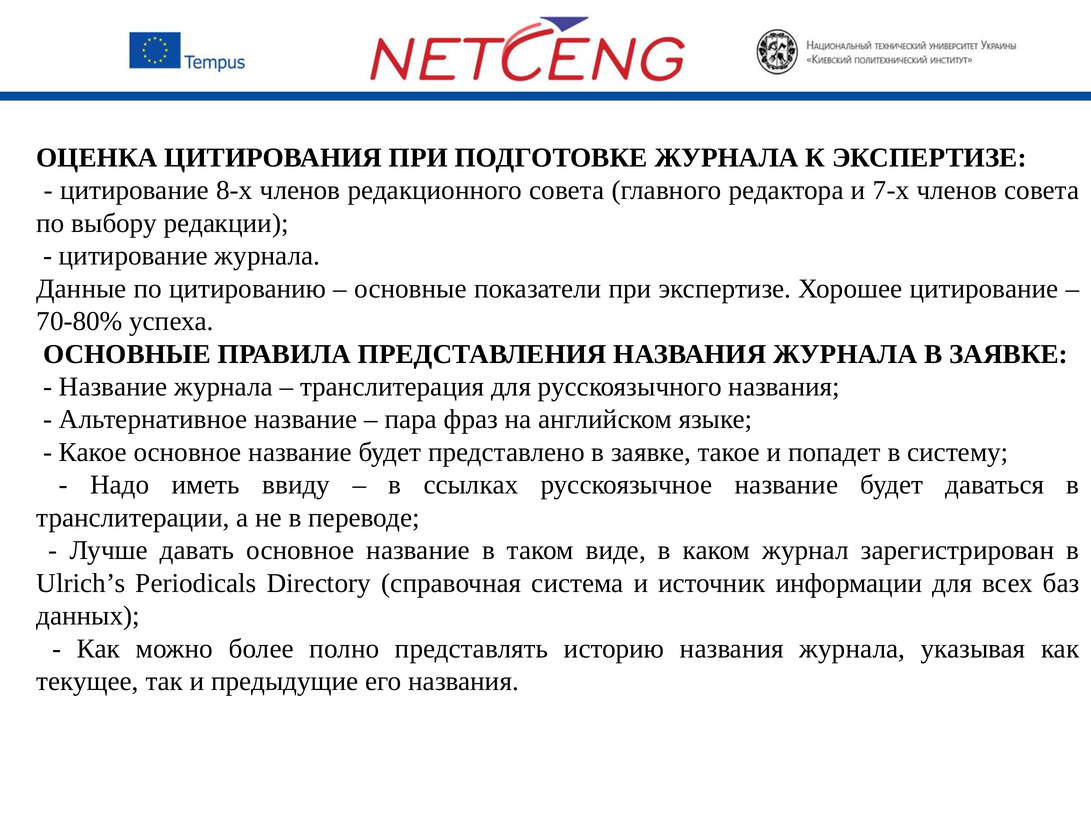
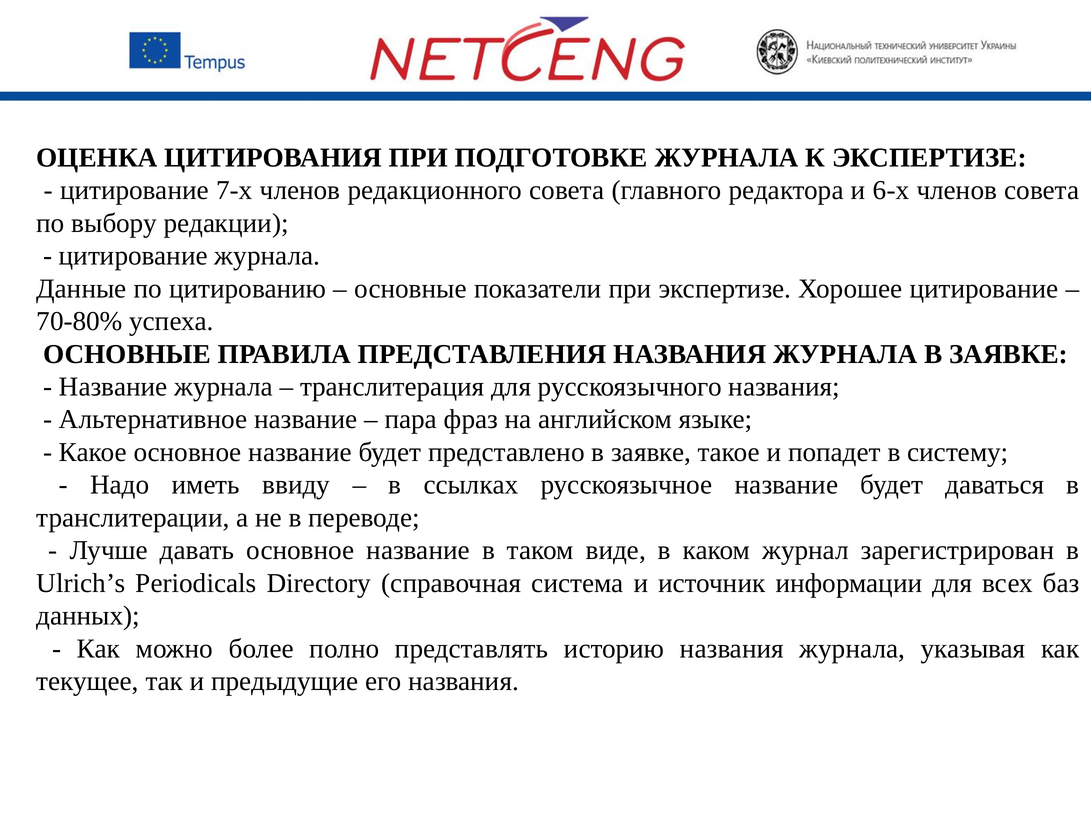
8-х: 8-х -> 7-х (234, 191)
7-х: 7-х -> 6-х (891, 191)
